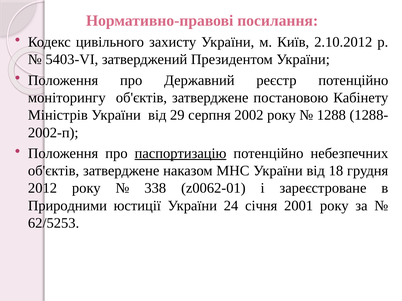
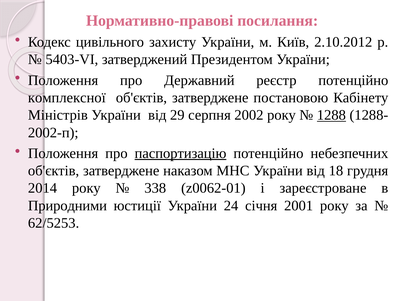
моніторингу: моніторингу -> комплексної (67, 98)
1288 underline: none -> present (331, 115)
2012: 2012 -> 2014 (43, 189)
